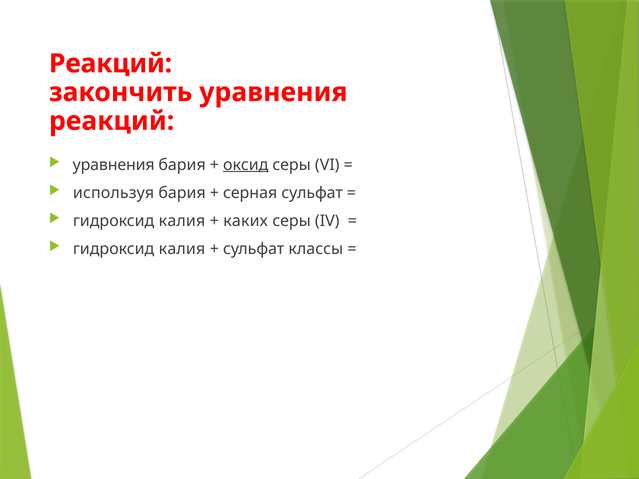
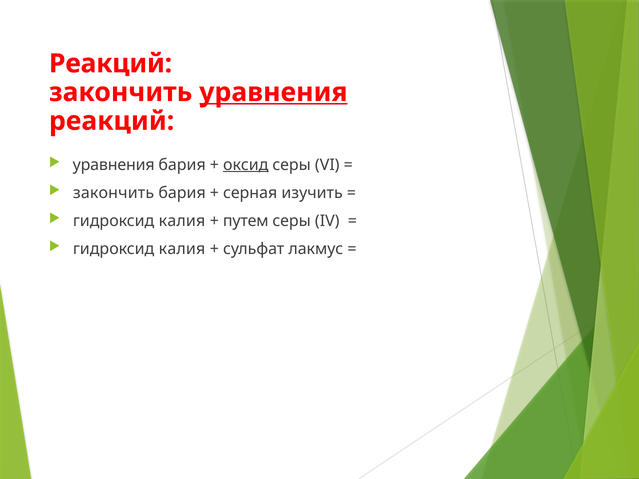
уравнения underline: none -> present (273, 92)
используя: используя -> закончить (114, 193)
серная сульфат: сульфат -> изучить (312, 193)
каких: каких -> путем (246, 221)
классы: классы -> лакмус (316, 249)
